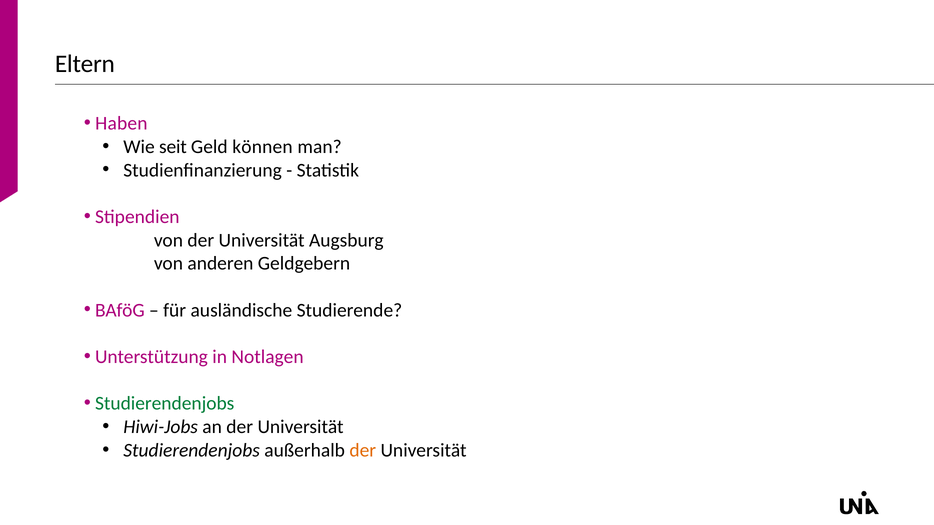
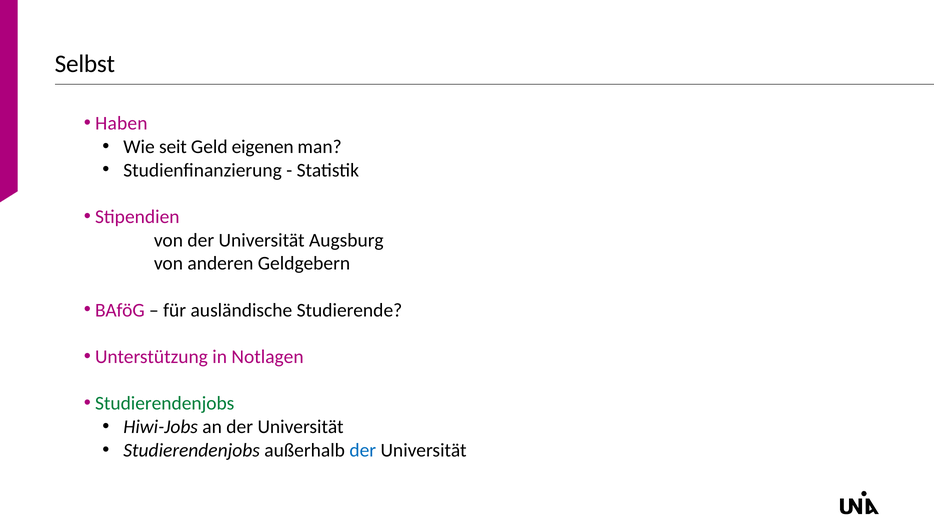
Eltern: Eltern -> Selbst (85, 64)
können: können -> eigenen (263, 147)
der colour: orange -> blue (363, 451)
